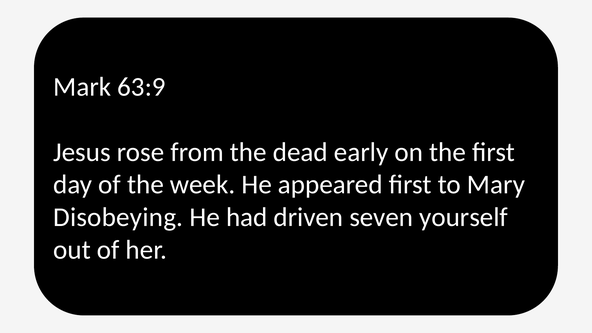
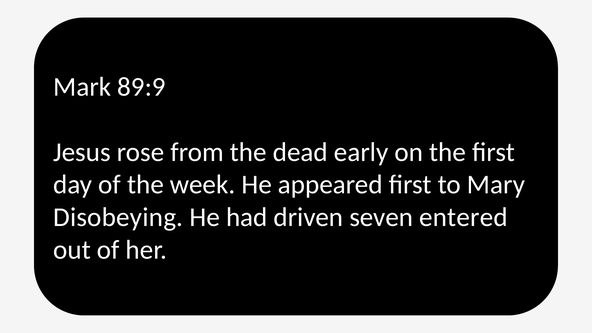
63:9: 63:9 -> 89:9 (141, 87)
yourself: yourself -> entered (463, 217)
